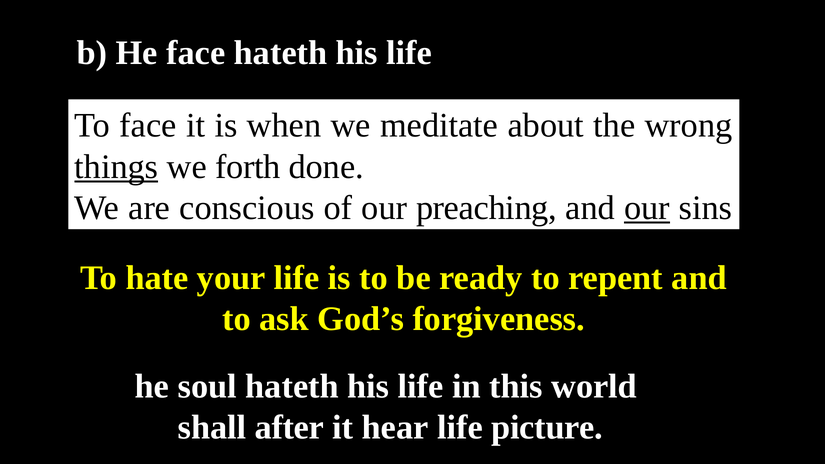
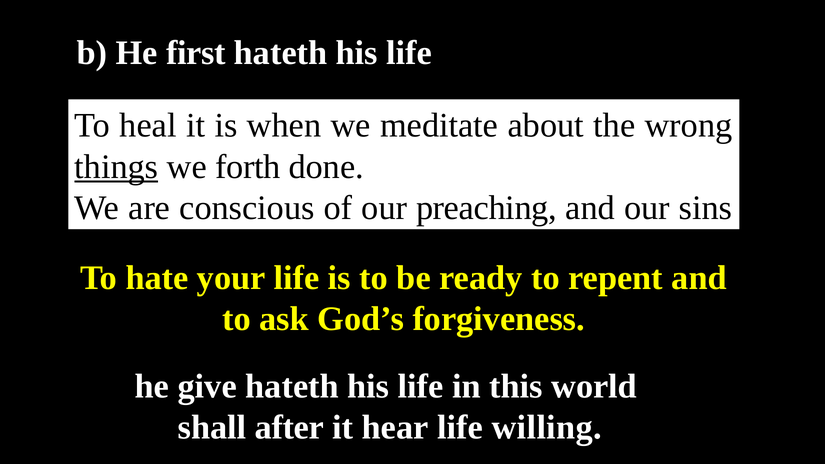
He face: face -> first (196, 53)
To face: face -> heal (148, 125)
our underline: present -> none (647, 208)
soul: soul -> give (207, 386)
picture: picture -> willing (547, 427)
